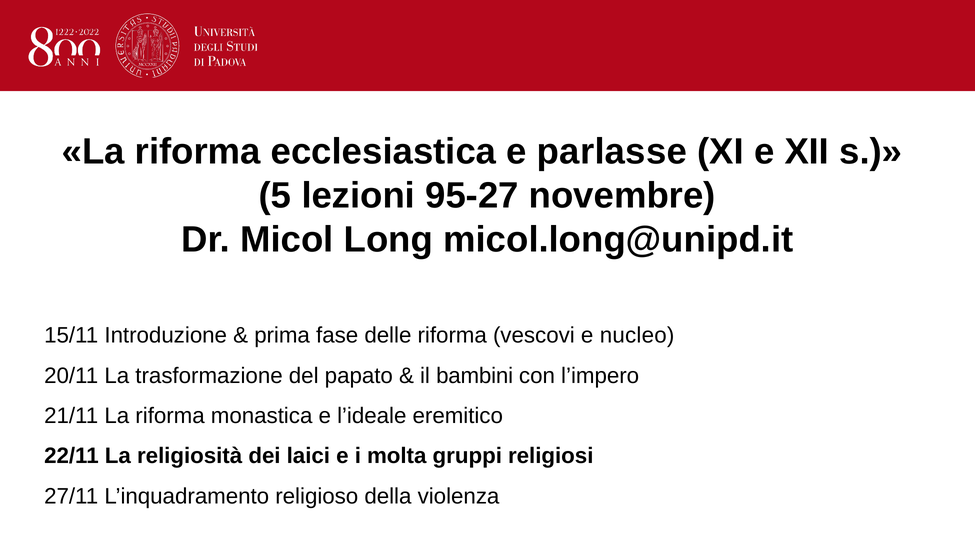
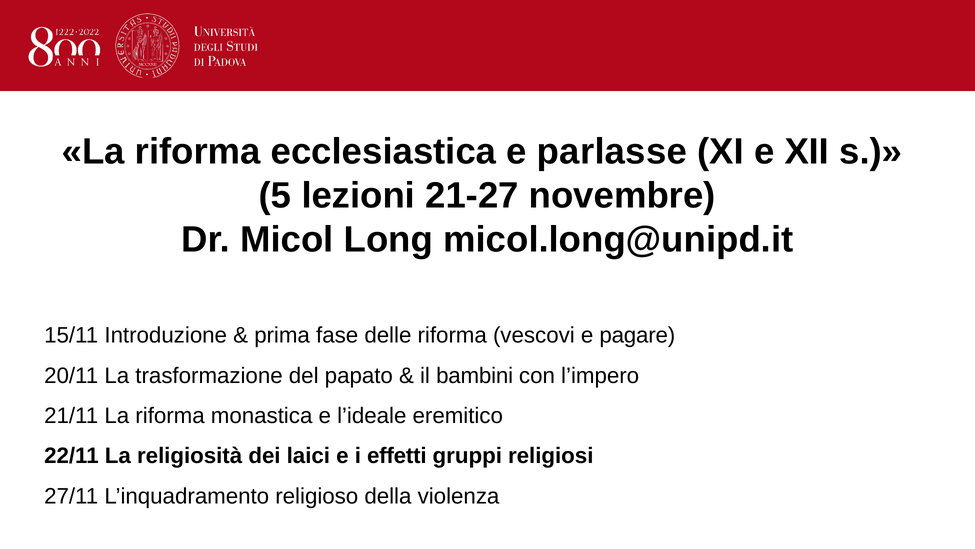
95-27: 95-27 -> 21-27 (472, 196)
nucleo: nucleo -> pagare (637, 335)
molta: molta -> effetti (397, 456)
